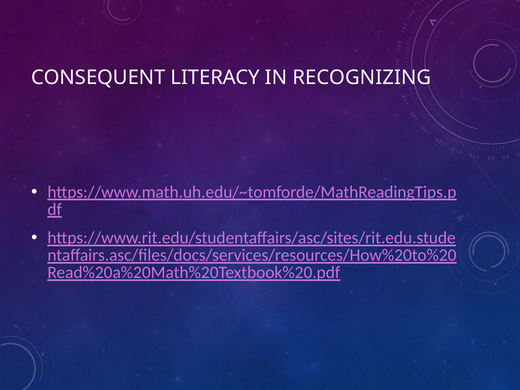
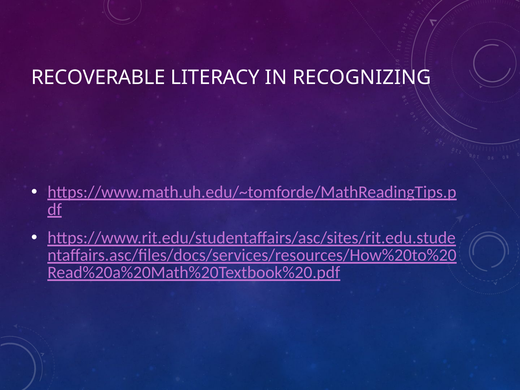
CONSEQUENT: CONSEQUENT -> RECOVERABLE (98, 77)
